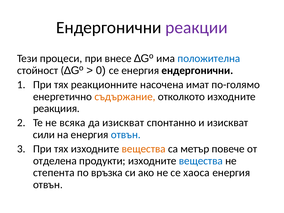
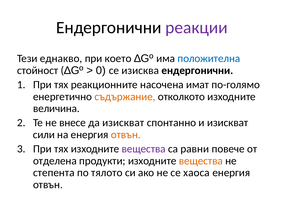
процеси: процеси -> еднакво (61, 59)
внесе: внесе -> което (118, 59)
се енергия: енергия -> изисква (140, 70)
реакциия: реакциия -> величина (56, 109)
всяка: всяка -> внесе (73, 123)
отвън colour: blue -> orange (126, 135)
вещества colour: orange -> purple (144, 149)
метър: метър -> равни (195, 149)
вещества colour: blue -> orange (201, 161)
връзка: връзка -> тялото (107, 173)
